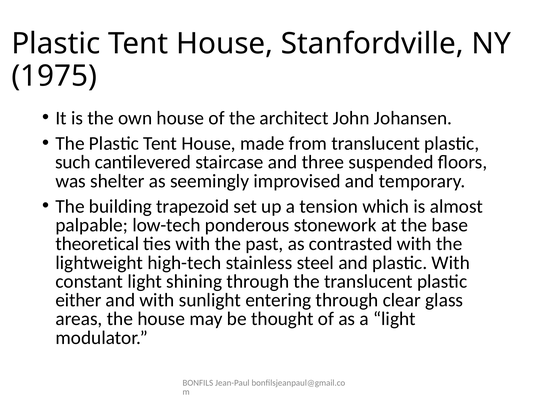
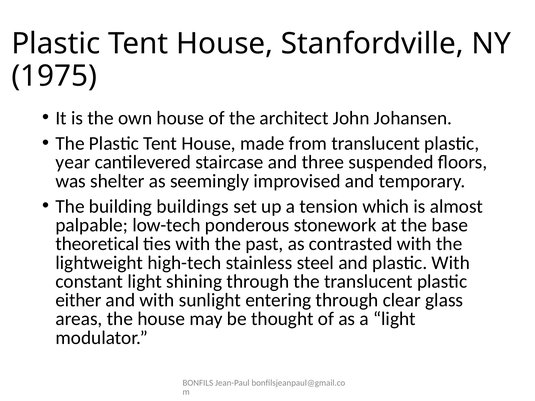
such: such -> year (73, 162)
trapezoid: trapezoid -> buildings (193, 207)
